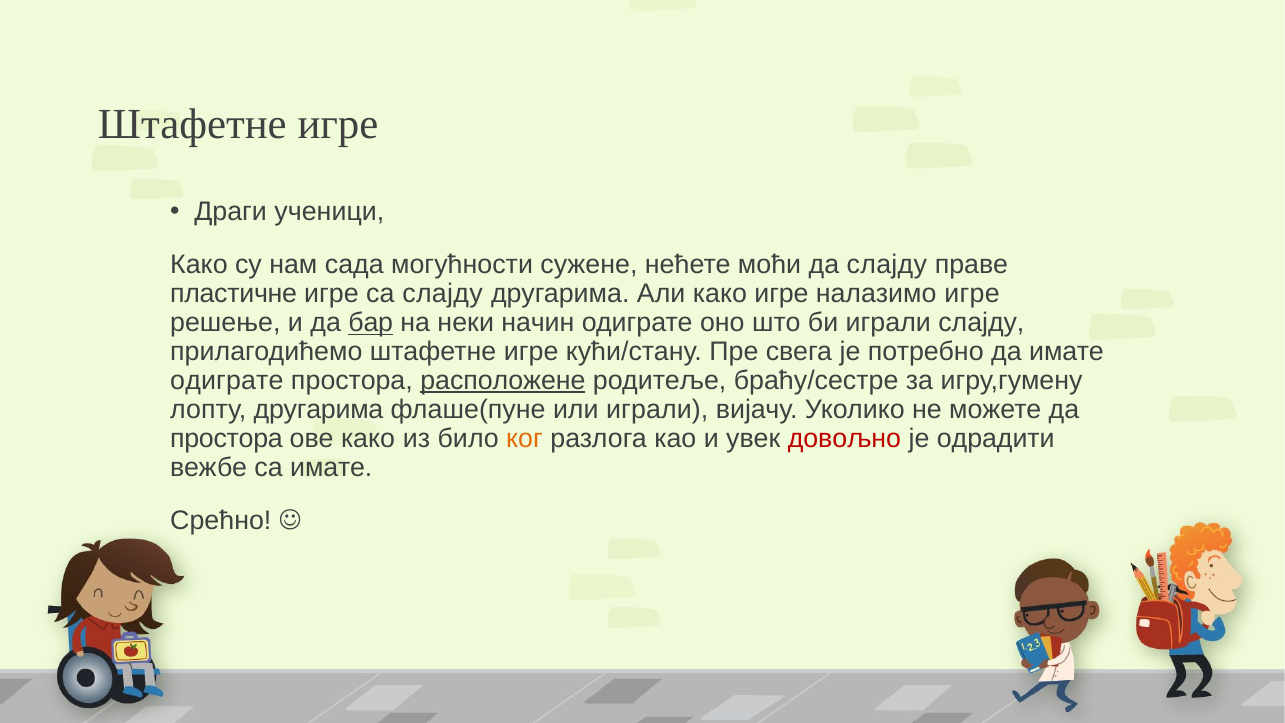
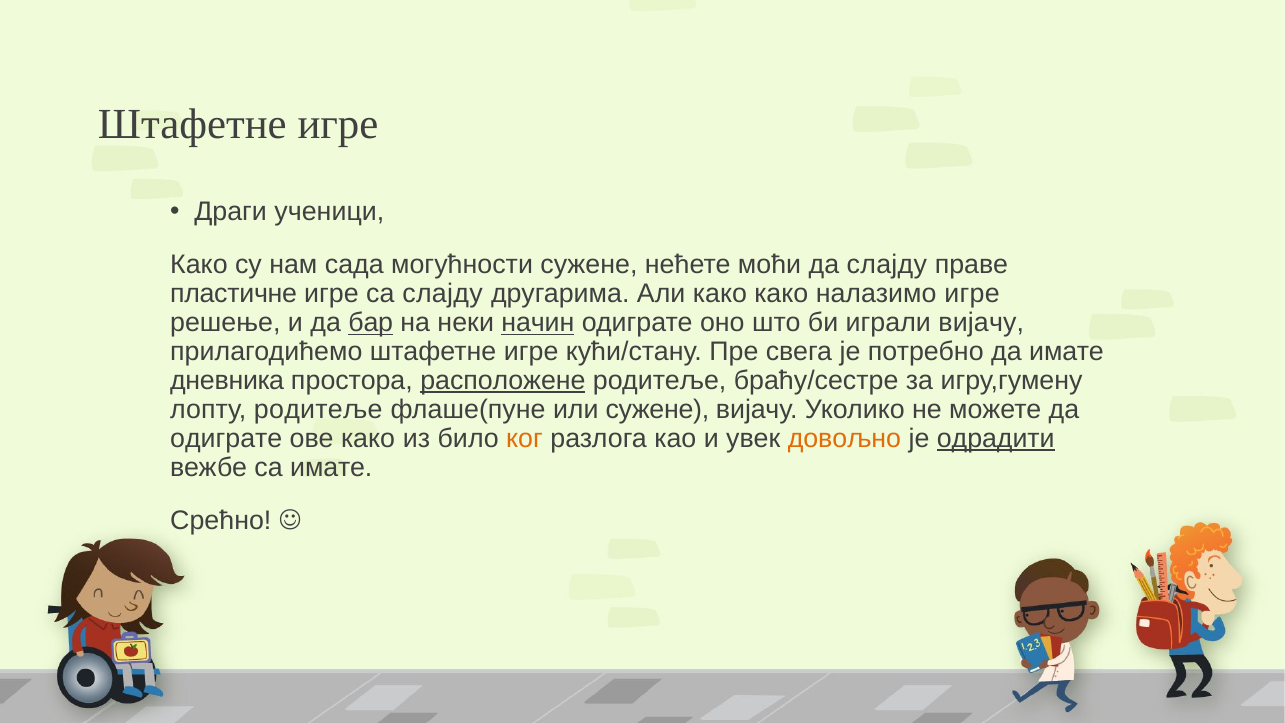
како игре: игре -> како (781, 294)
начин underline: none -> present (538, 323)
играли слајду: слајду -> вијачу (981, 323)
одиграте: одиграте -> дневника (227, 381)
лопту другарима: другарима -> родитеље (318, 409)
или играли: играли -> сужене (657, 409)
простора: простора -> одиграте (226, 438)
довољно colour: red -> orange (844, 438)
одрадити underline: none -> present (996, 438)
